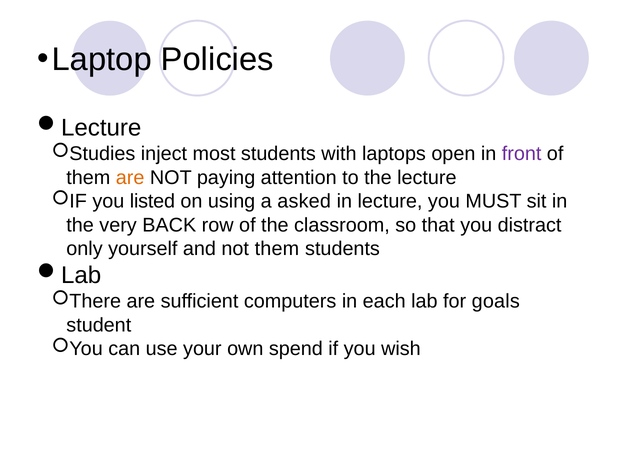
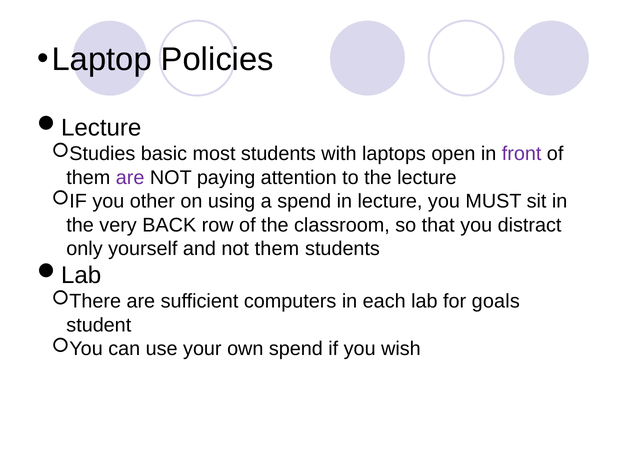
inject: inject -> basic (164, 154)
are colour: orange -> purple (130, 177)
listed: listed -> other (152, 201)
a asked: asked -> spend (304, 201)
